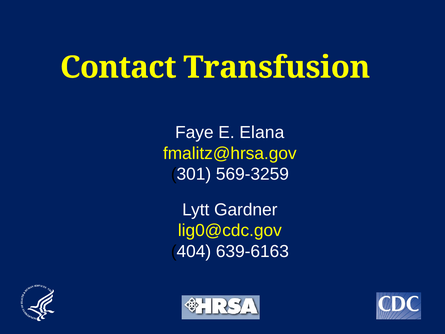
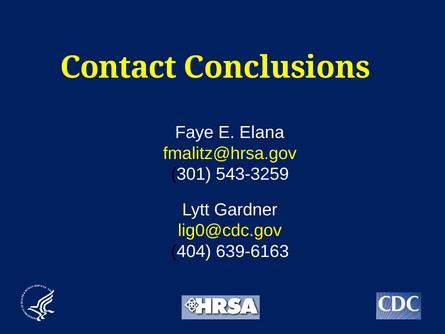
Transfusion: Transfusion -> Conclusions (277, 67)
569-3259: 569-3259 -> 543-3259 (252, 174)
